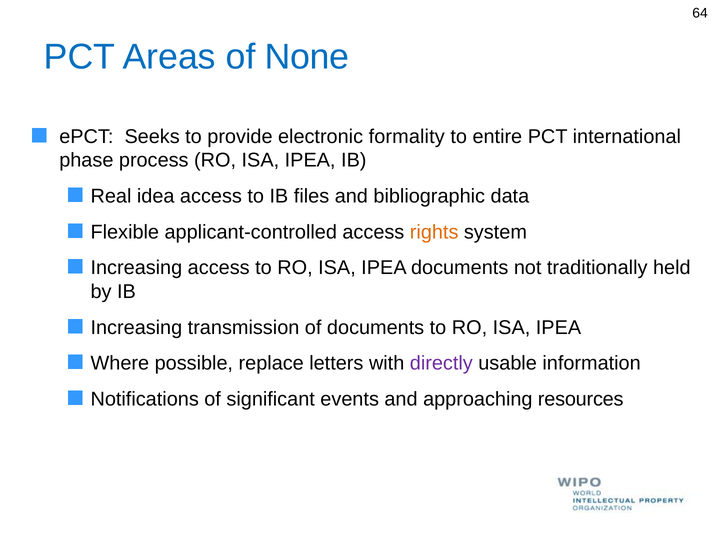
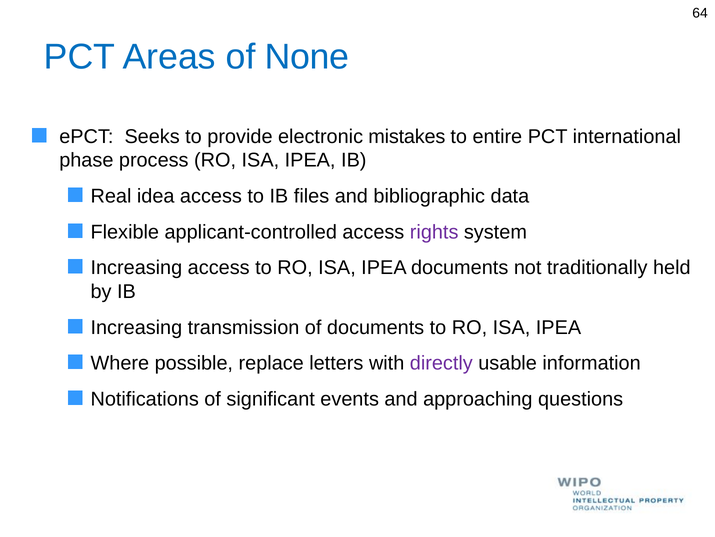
formality: formality -> mistakes (407, 136)
rights colour: orange -> purple (434, 232)
resources: resources -> questions (581, 399)
